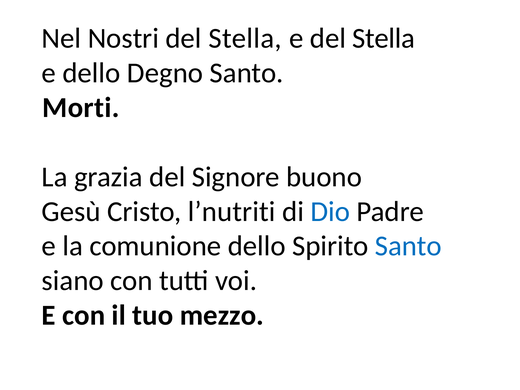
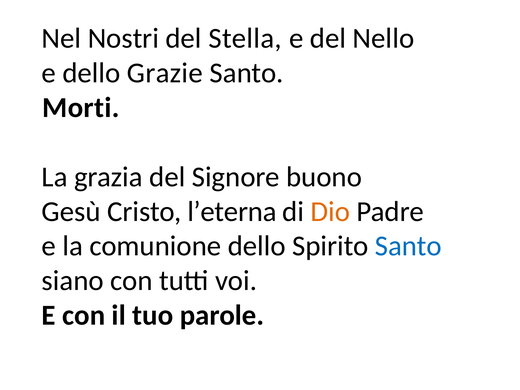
e del Stella: Stella -> Nello (383, 38)
Degno: Degno -> Grazie (165, 73)
l’nutriti: l’nutriti -> l’eterna (232, 211)
Dio colour: blue -> orange (330, 211)
mezzo: mezzo -> parole (222, 315)
